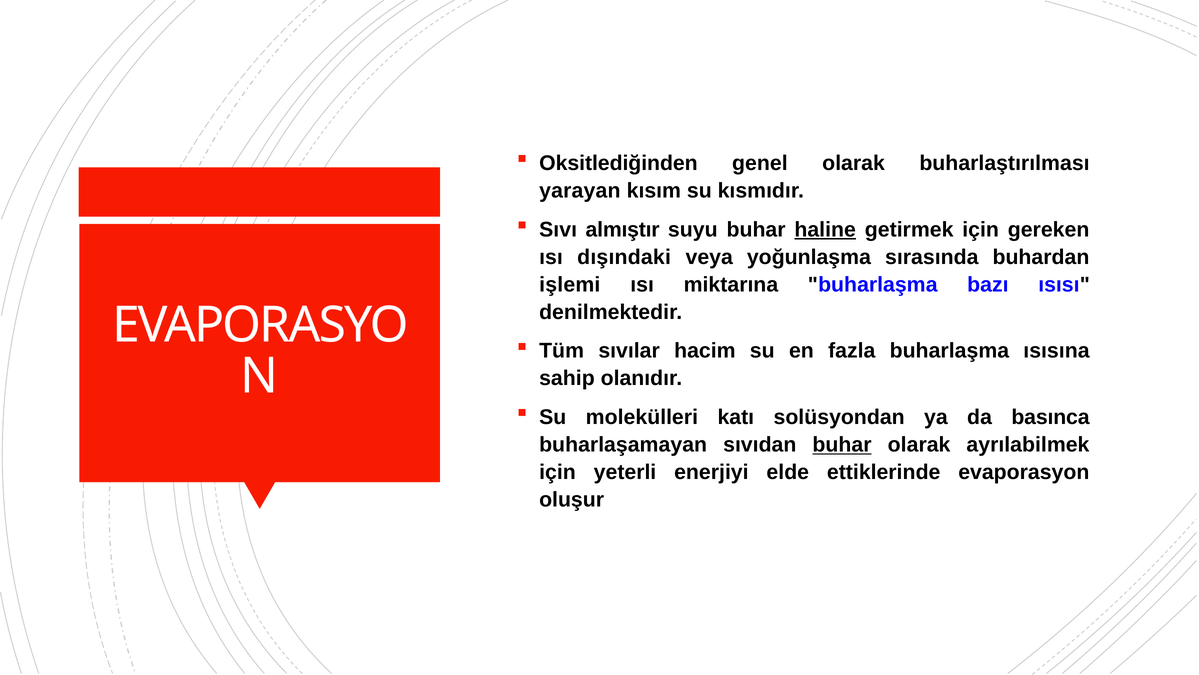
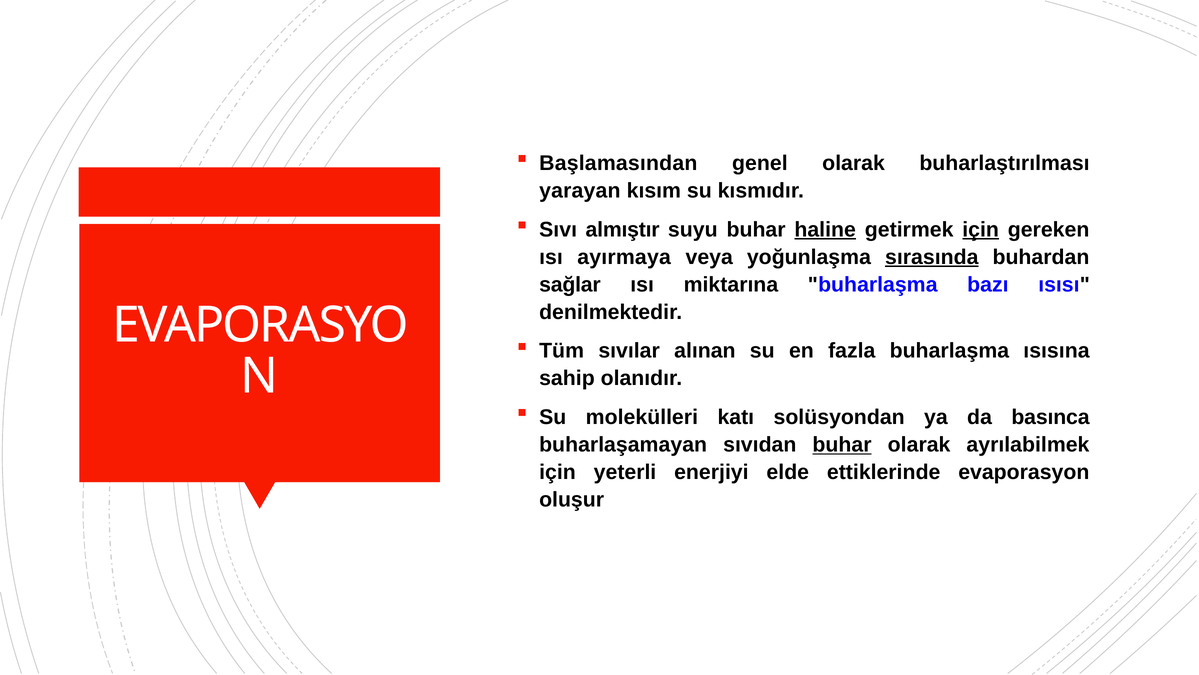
Oksitlediğinden: Oksitlediğinden -> Başlamasından (618, 163)
için underline: none -> present (981, 229)
dışındaki: dışındaki -> ayırmaya (624, 257)
sırasında underline: none -> present (932, 257)
işlemi: işlemi -> sağlar (570, 284)
hacim: hacim -> alınan (705, 351)
